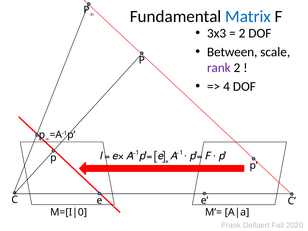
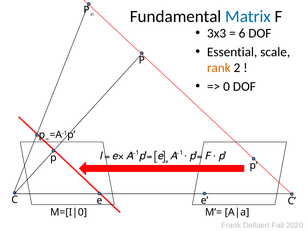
2: 2 -> 6 (242, 33)
Between: Between -> Essential (232, 52)
rank colour: purple -> orange (219, 68)
4: 4 -> 0 (227, 87)
